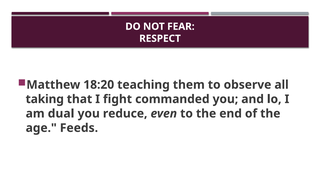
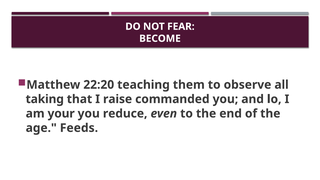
RESPECT: RESPECT -> BECOME (160, 39)
18:20: 18:20 -> 22:20 (99, 85)
fight: fight -> raise (118, 99)
dual: dual -> your (61, 114)
